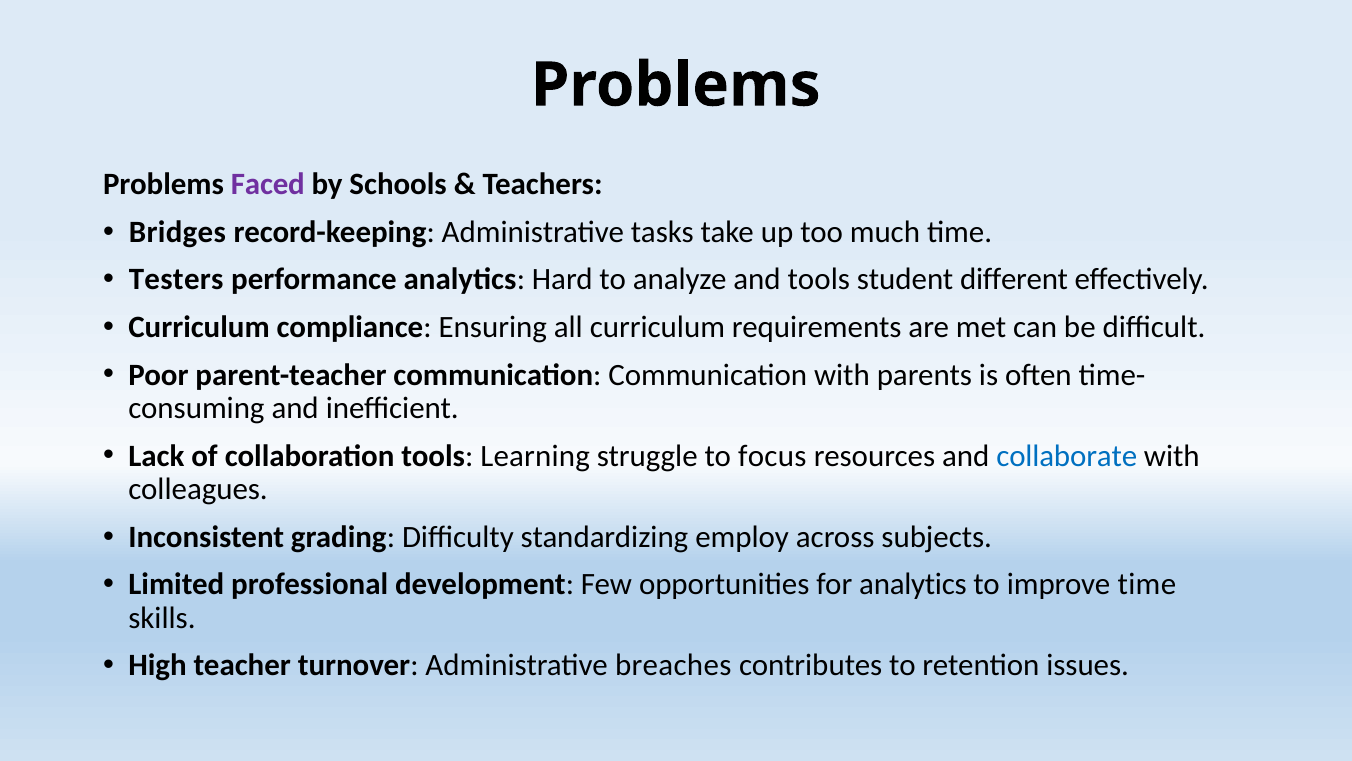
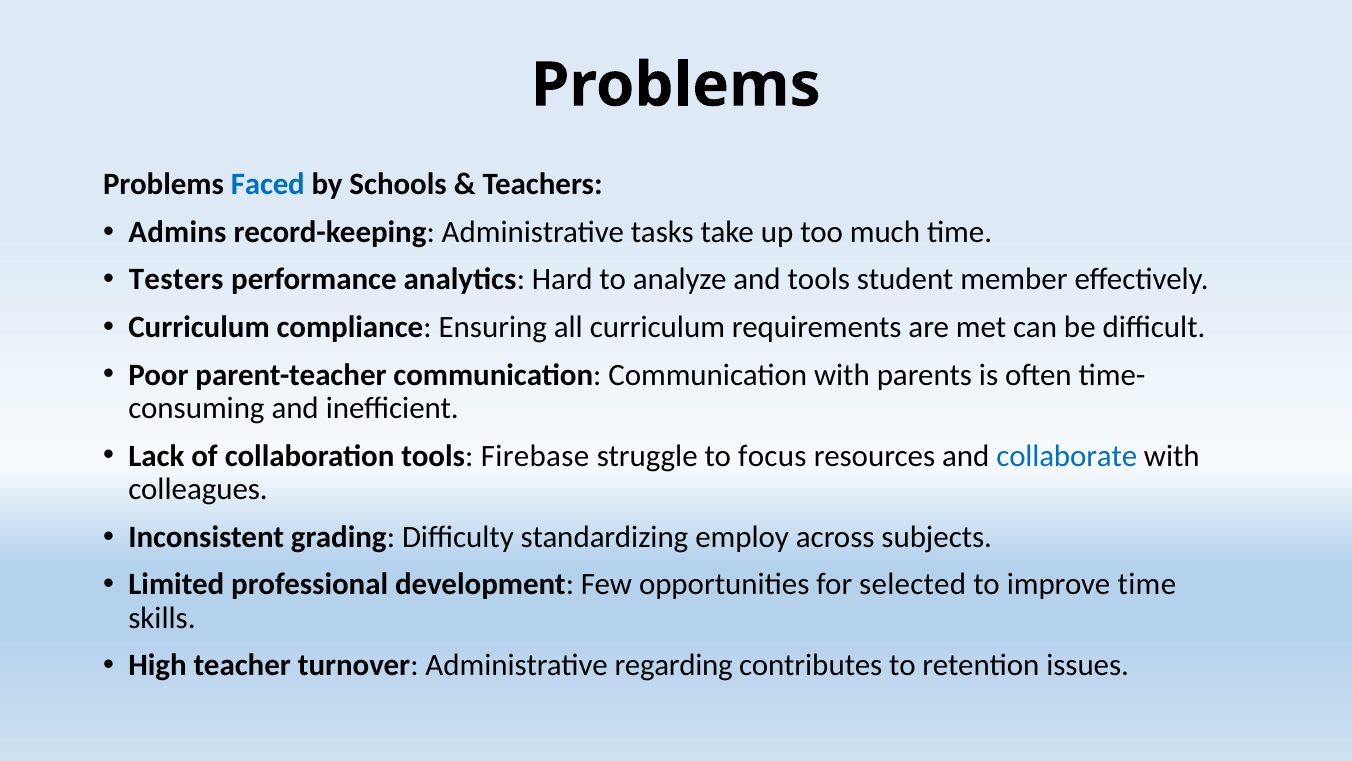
Faced colour: purple -> blue (268, 184)
Bridges: Bridges -> Admins (177, 232)
different: different -> member (1014, 280)
Learning: Learning -> Firebase (535, 456)
for analytics: analytics -> selected (913, 584)
breaches: breaches -> regarding (674, 665)
